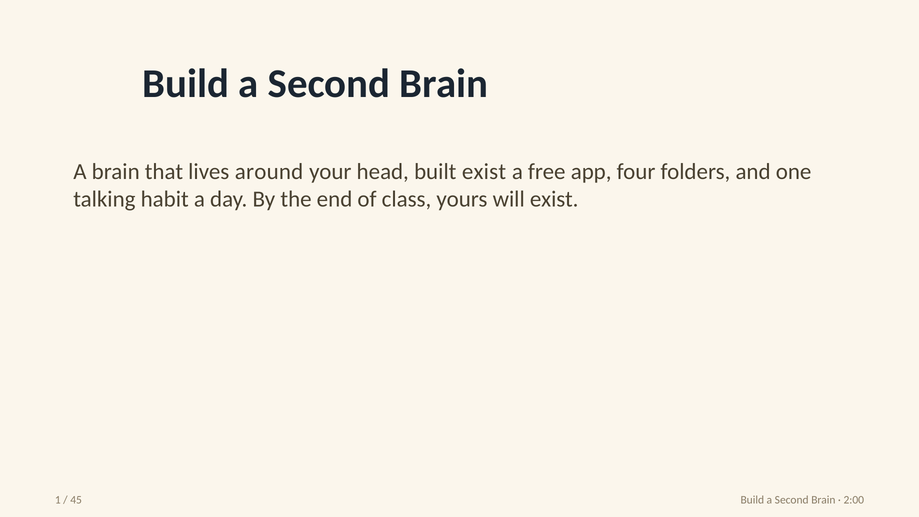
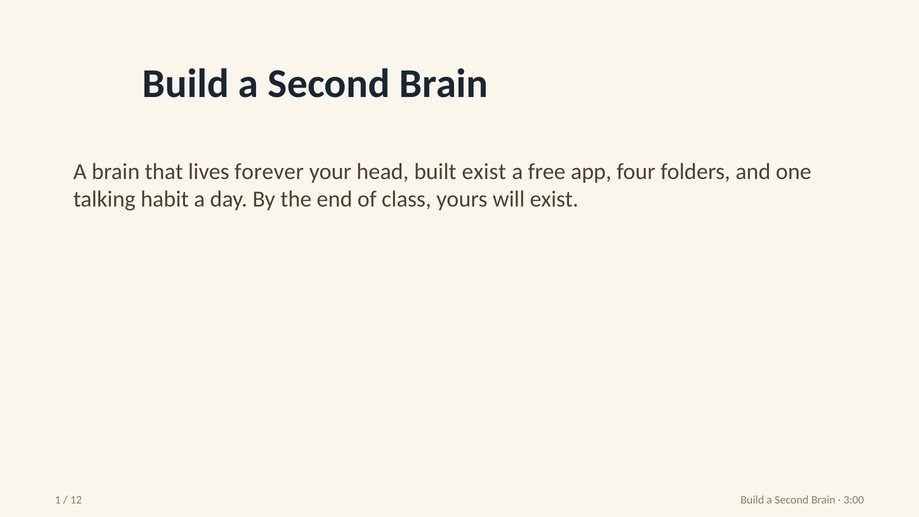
around: around -> forever (269, 172)
45: 45 -> 12 (76, 500)
2:00: 2:00 -> 3:00 (854, 500)
